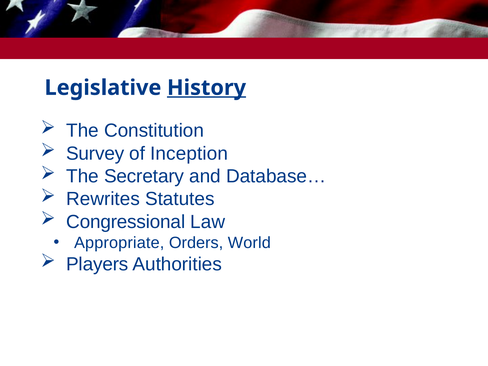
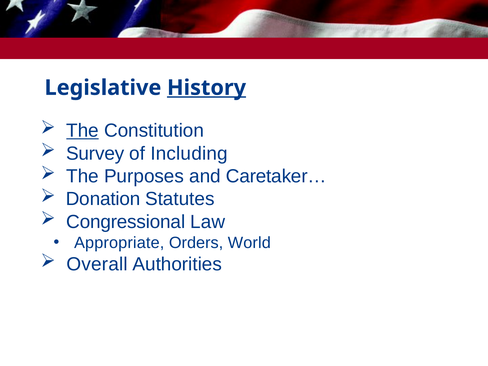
The underline: none -> present (82, 131)
Inception: Inception -> Including (189, 153)
Secretary: Secretary -> Purposes (144, 176)
Database…: Database… -> Caretaker… (276, 176)
Rewrites: Rewrites -> Donation (103, 199)
Players: Players -> Overall (97, 264)
